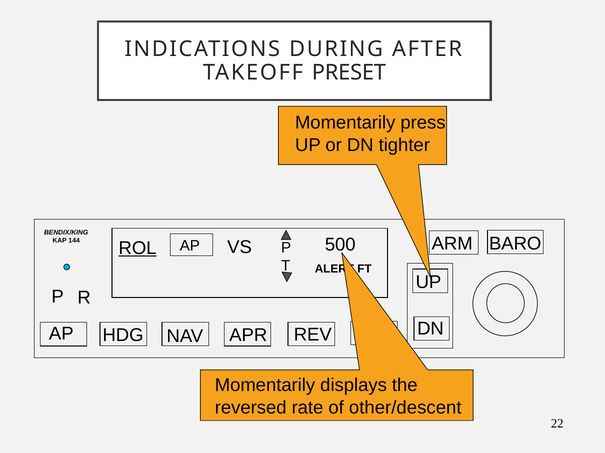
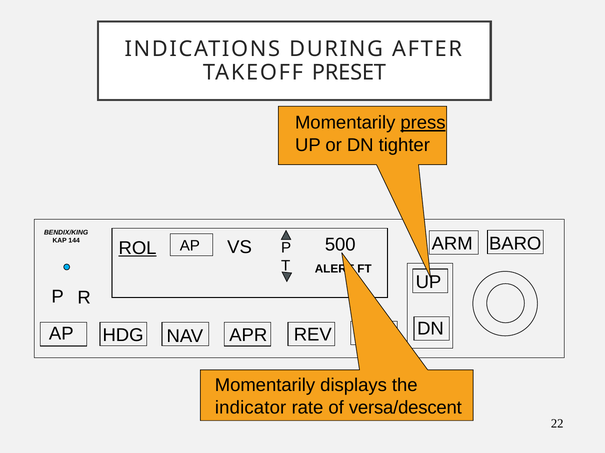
press underline: none -> present (423, 123)
reversed: reversed -> indicator (251, 408)
other/descent: other/descent -> versa/descent (405, 408)
